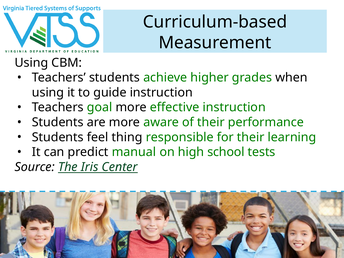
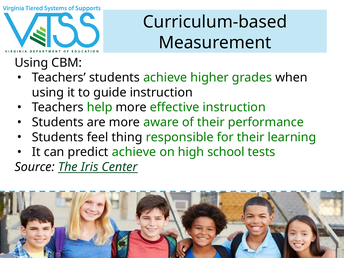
goal: goal -> help (100, 107)
predict manual: manual -> achieve (134, 152)
